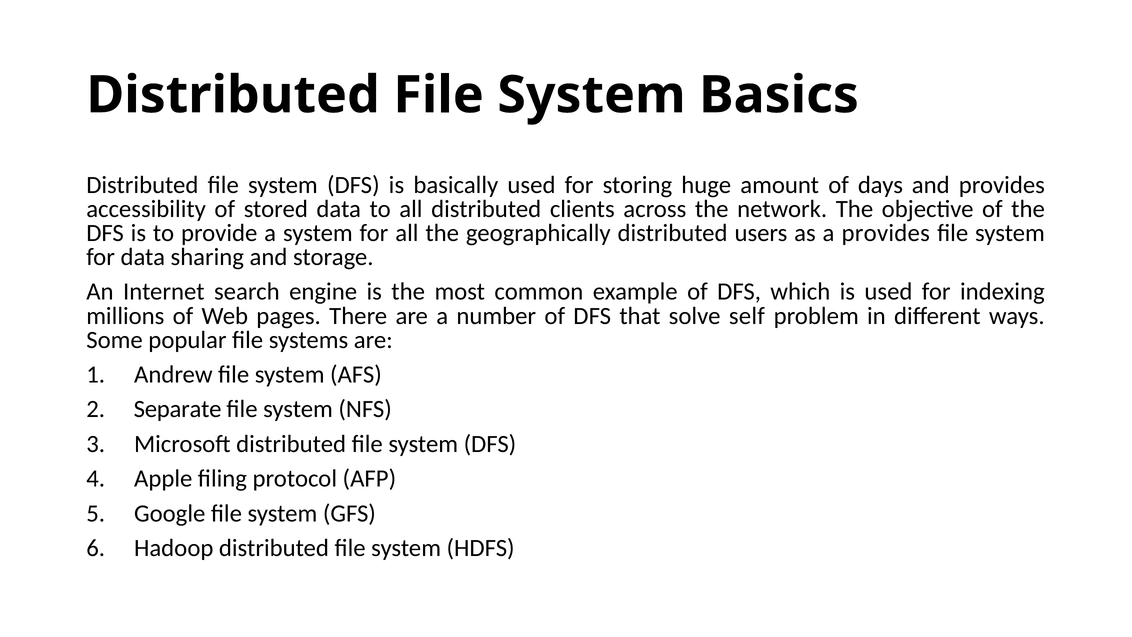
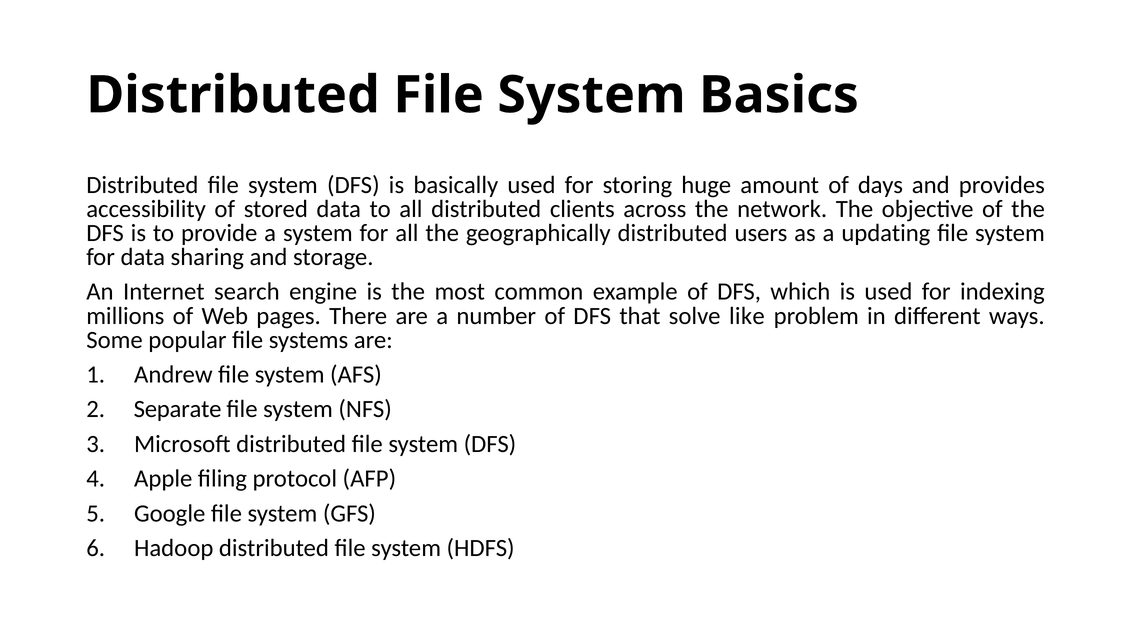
a provides: provides -> updating (886, 233)
self: self -> like (747, 316)
